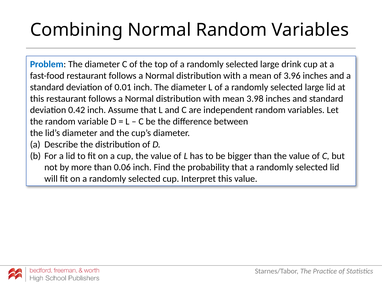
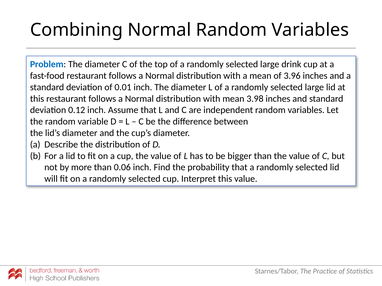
0.42: 0.42 -> 0.12 (77, 110)
